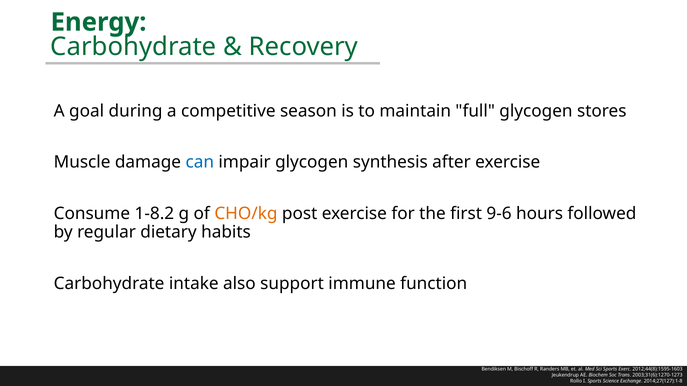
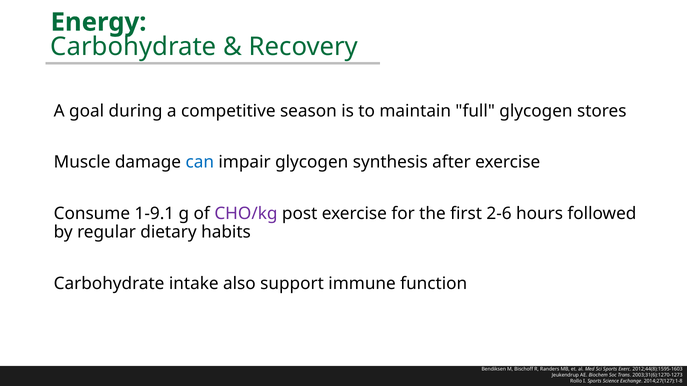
1-8.2: 1-8.2 -> 1-9.1 (154, 214)
CHO/kg colour: orange -> purple (246, 214)
9-6: 9-6 -> 2-6 (499, 214)
